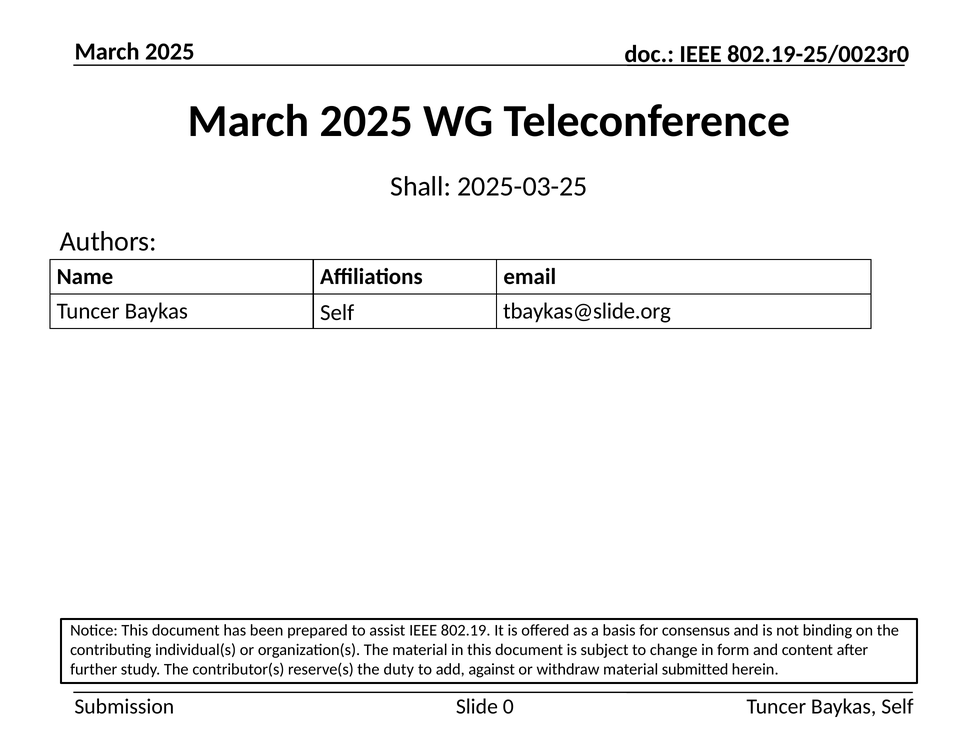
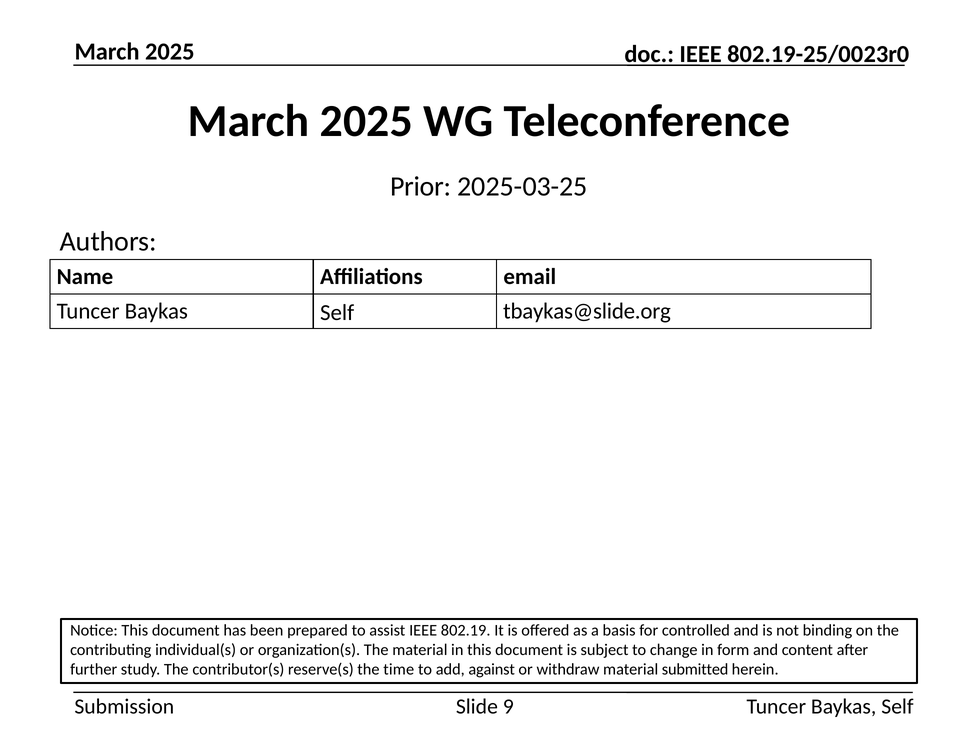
Shall: Shall -> Prior (421, 186)
consensus: consensus -> controlled (696, 631)
duty: duty -> time (399, 670)
0: 0 -> 9 (508, 707)
